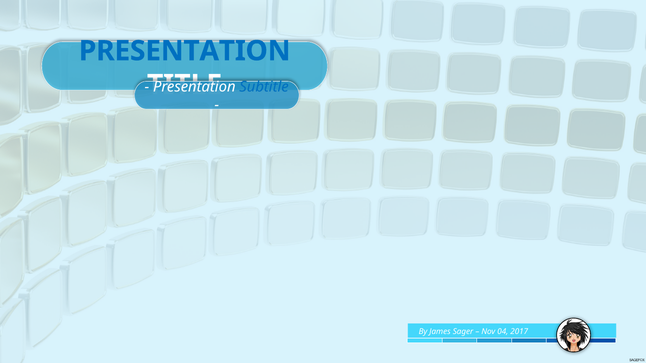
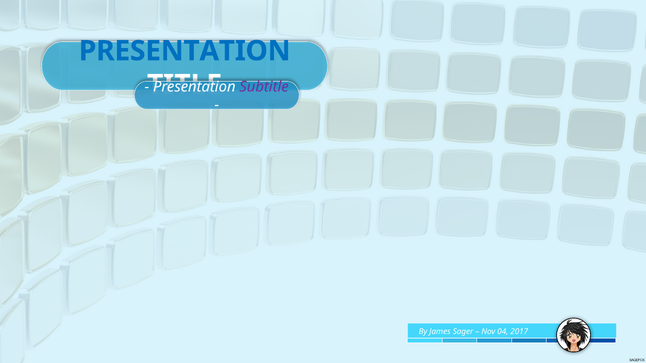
Subtitle colour: blue -> purple (264, 87)
